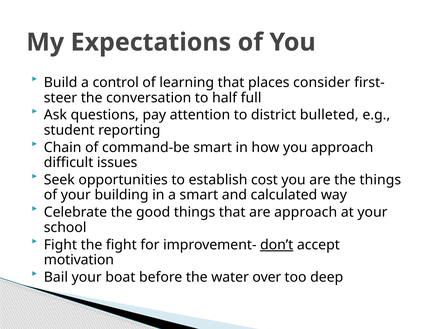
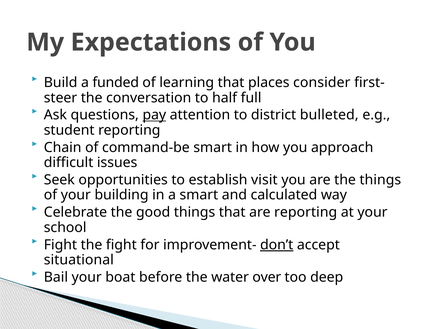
control: control -> funded (116, 83)
pay underline: none -> present (154, 115)
cost: cost -> visit (264, 180)
are approach: approach -> reporting (306, 213)
motivation: motivation -> situational (79, 260)
